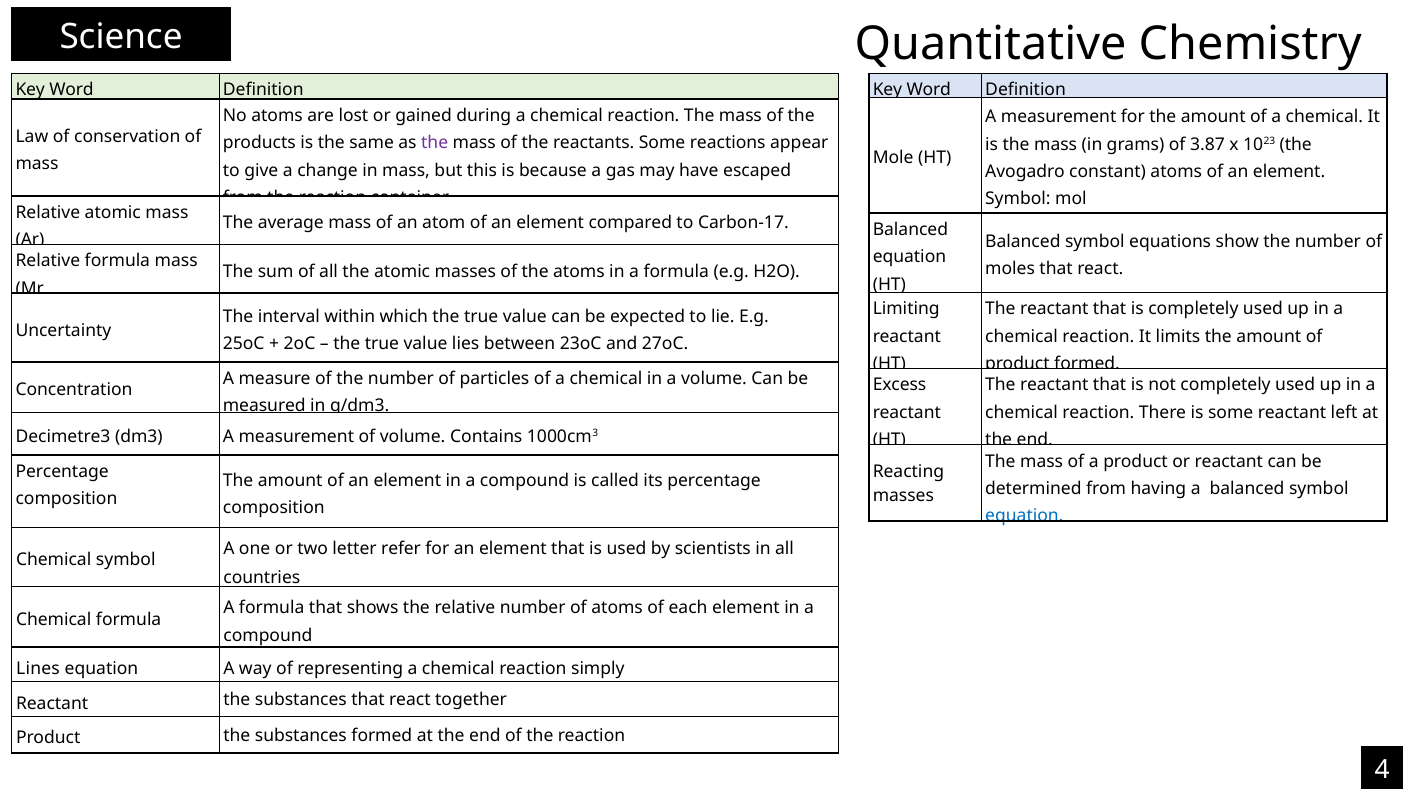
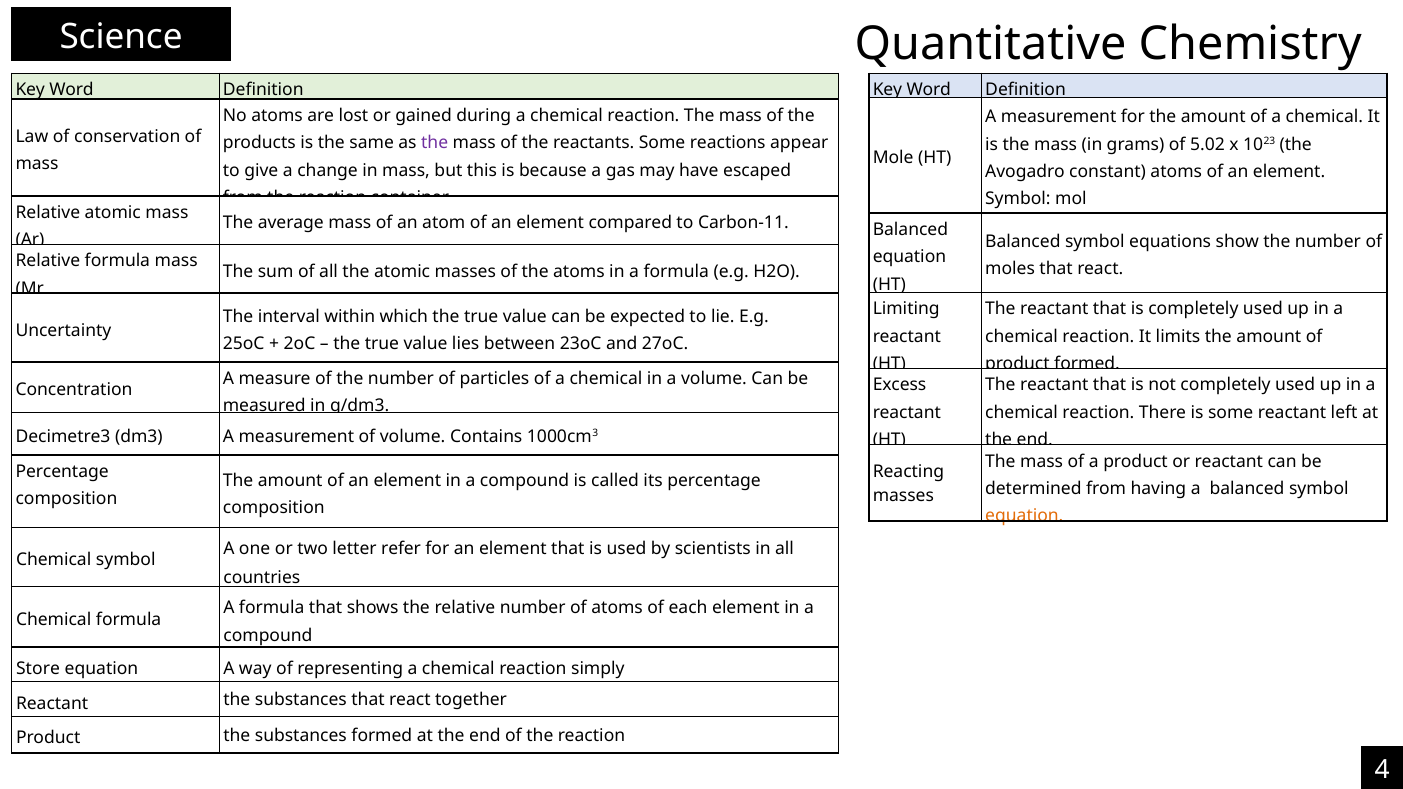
3.87: 3.87 -> 5.02 (1207, 144)
Carbon-17: Carbon-17 -> Carbon-11 (743, 223)
equation colour: blue -> orange (1024, 516)
Lines: Lines -> Store (38, 669)
